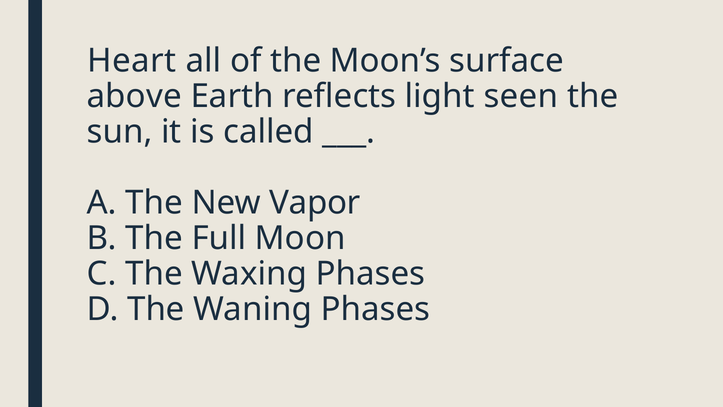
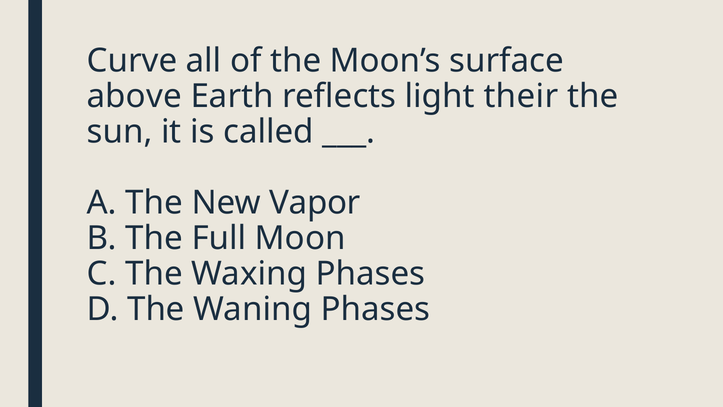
Heart: Heart -> Curve (132, 61)
seen: seen -> their (521, 96)
